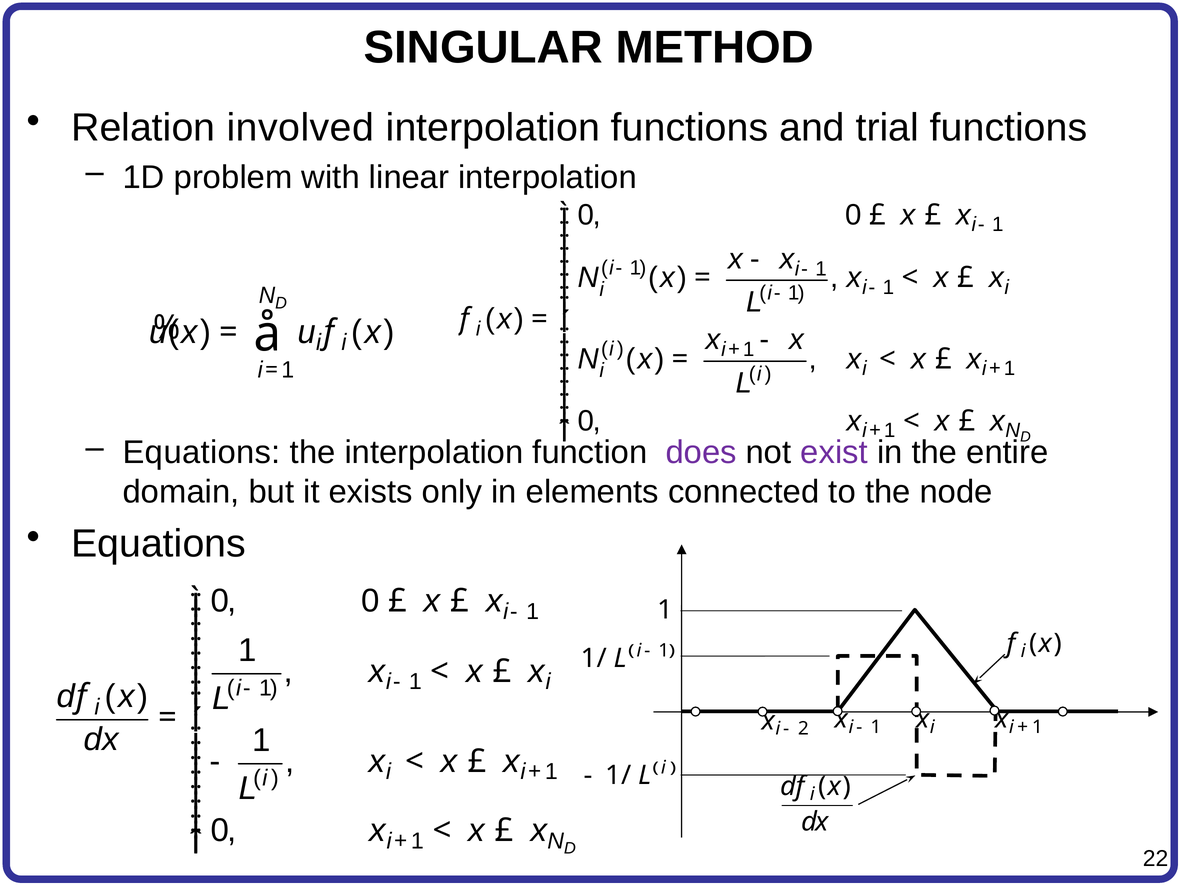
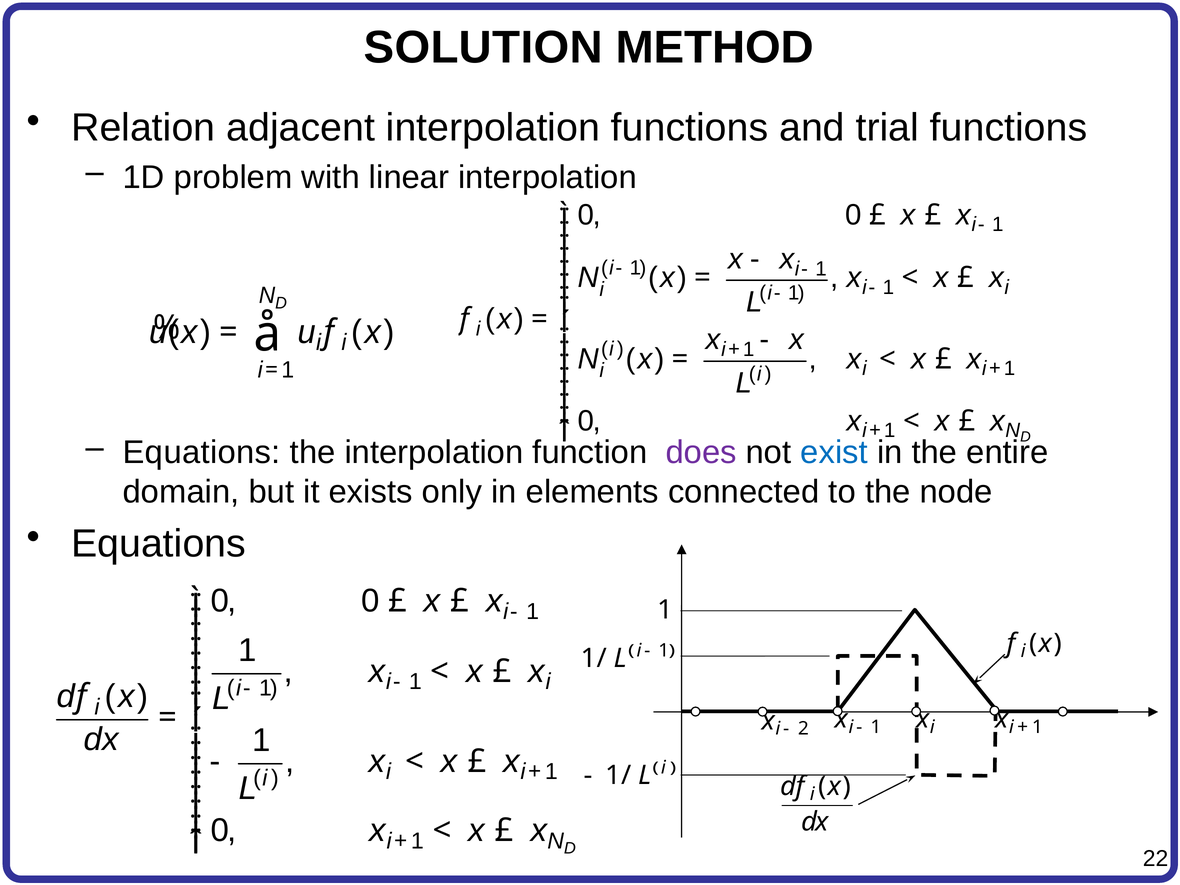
SINGULAR: SINGULAR -> SOLUTION (483, 48)
involved: involved -> adjacent (301, 128)
exist colour: purple -> blue (834, 453)
